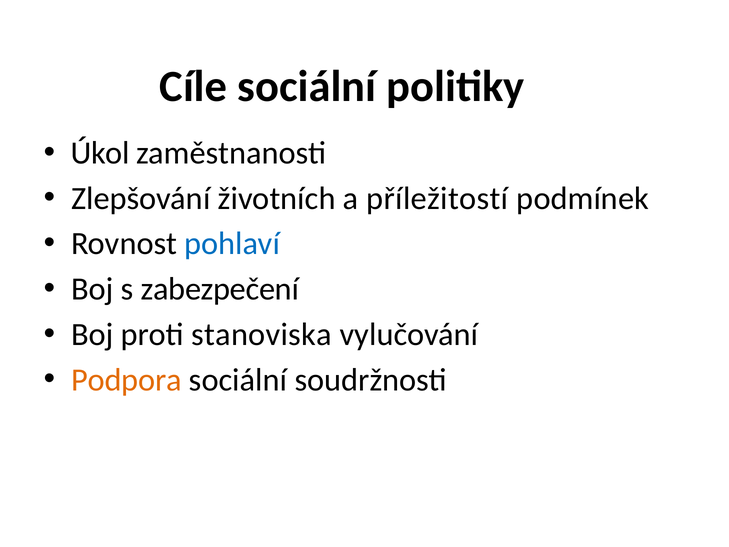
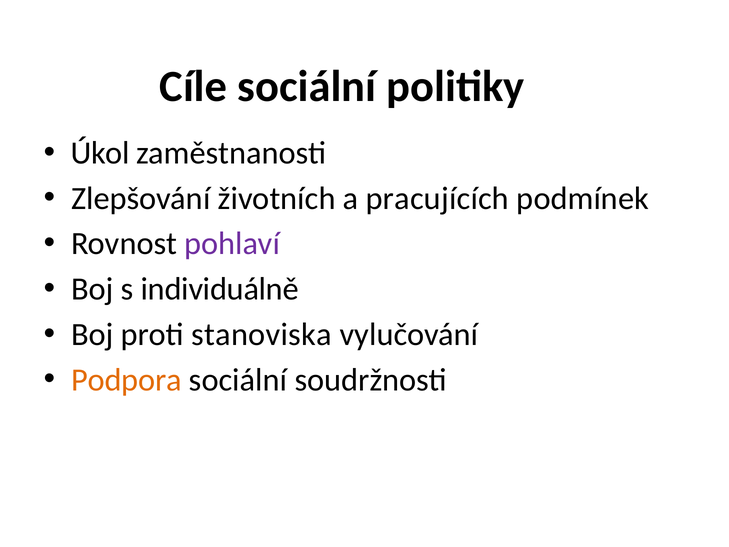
příležitostí: příležitostí -> pracujících (437, 198)
pohlaví colour: blue -> purple (232, 244)
zabezpečení: zabezpečení -> individuálně (220, 289)
